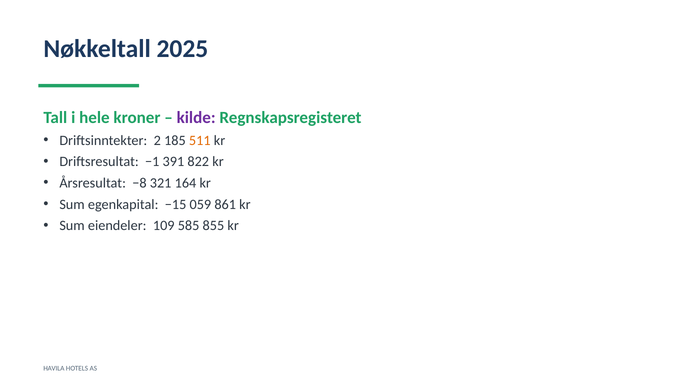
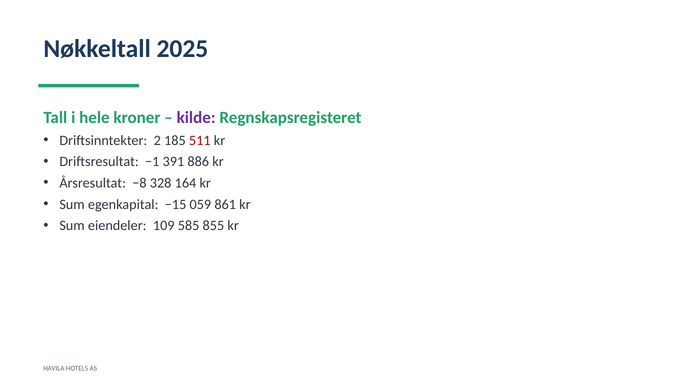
511 colour: orange -> red (200, 140)
822: 822 -> 886 (198, 162)
321: 321 -> 328 (161, 183)
